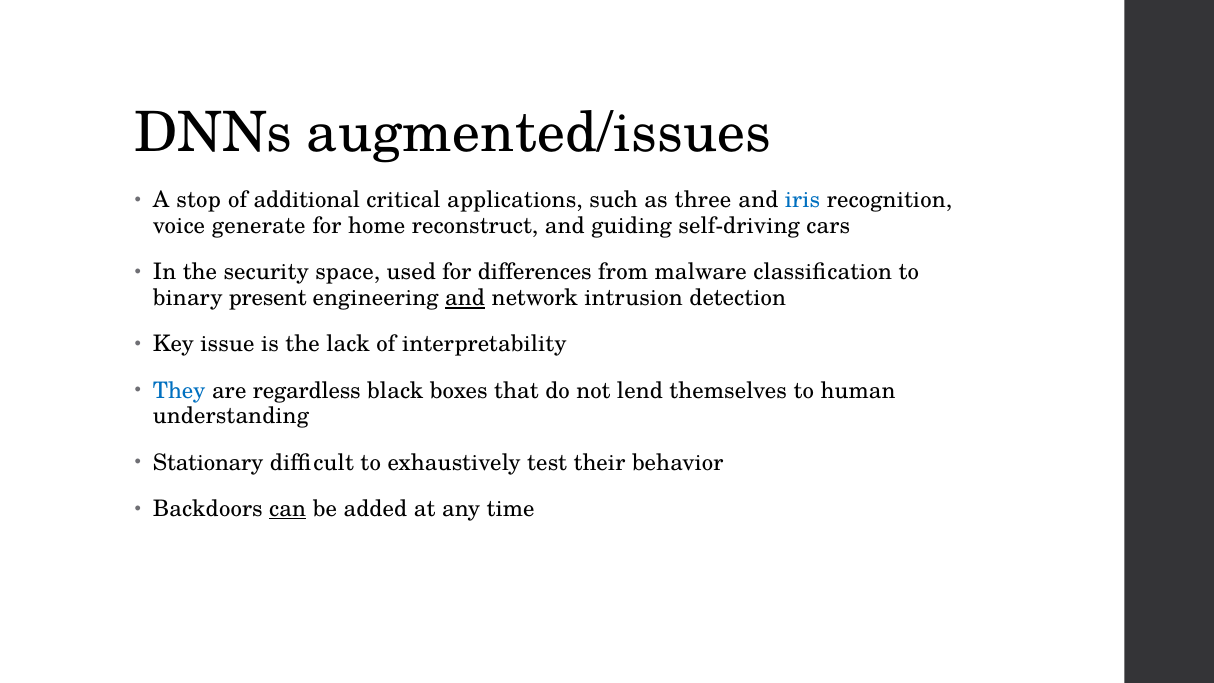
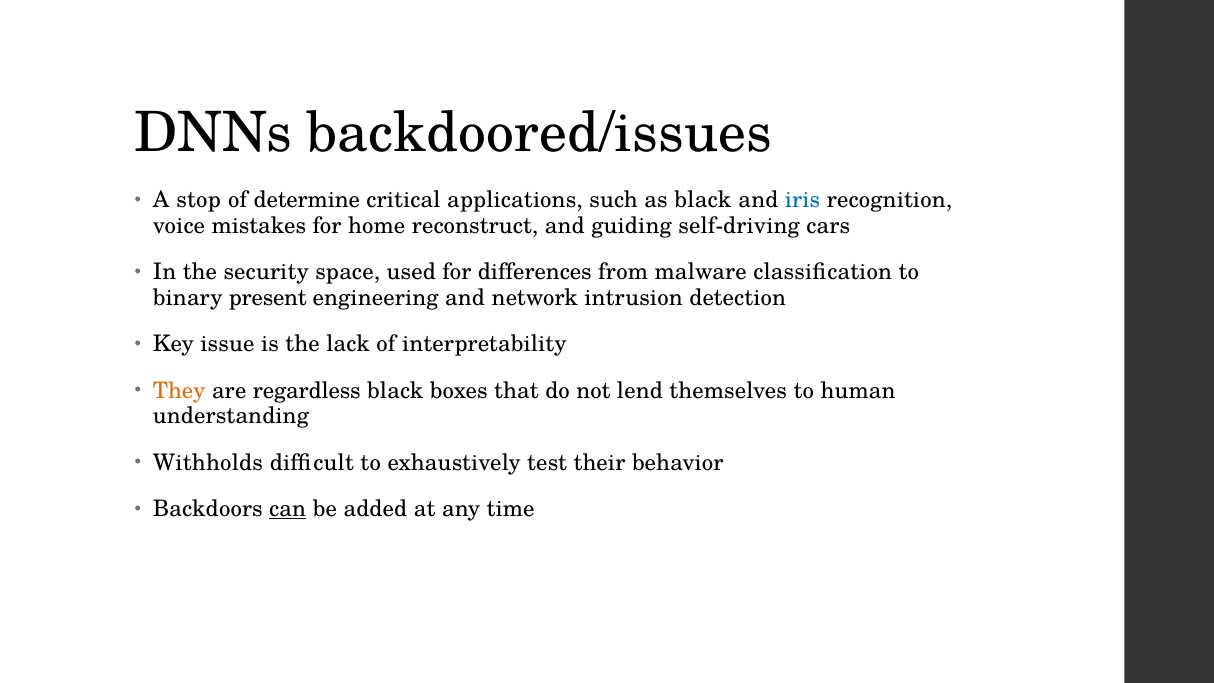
augmented/issues: augmented/issues -> backdoored/issues (539, 133)
additional: additional -> determine (307, 200)
as three: three -> black (703, 200)
generate: generate -> mistakes (259, 226)
and underline: present -> none (465, 298)
They colour: blue -> orange (179, 390)
Stationary: Stationary -> Withholds (208, 463)
